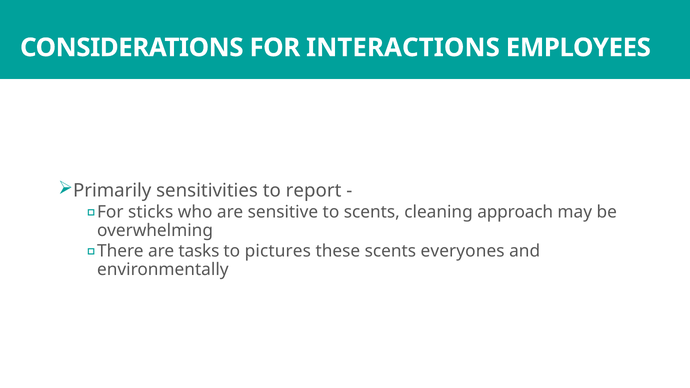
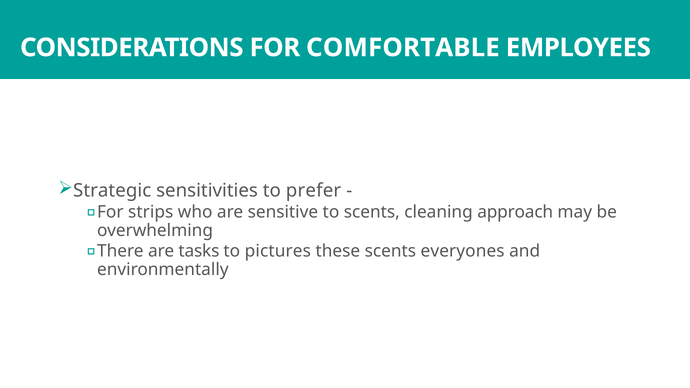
INTERACTIONS: INTERACTIONS -> COMFORTABLE (403, 48)
Primarily: Primarily -> Strategic (112, 191)
report: report -> prefer (314, 191)
sticks: sticks -> strips (151, 212)
